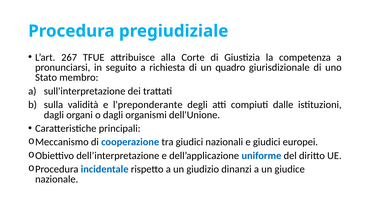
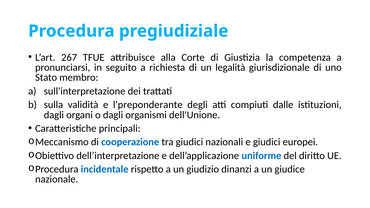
quadro: quadro -> legalità (230, 67)
